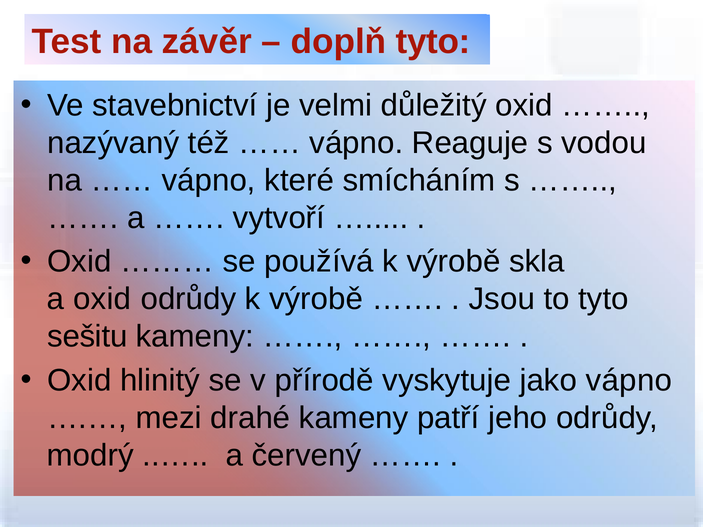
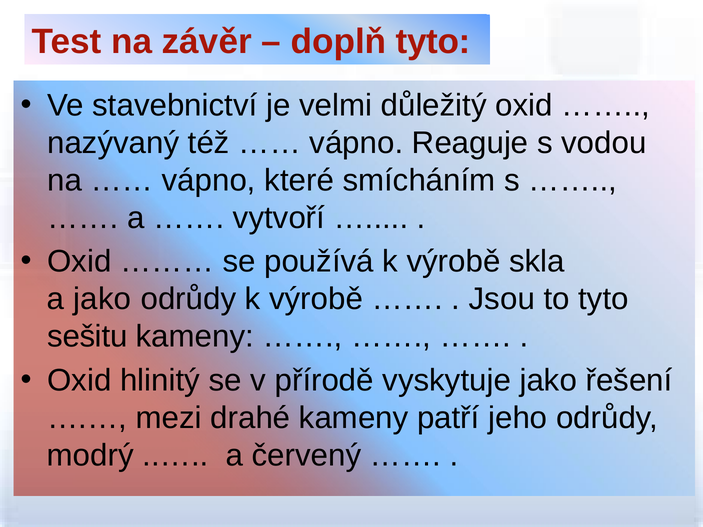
a oxid: oxid -> jako (102, 299)
jako vápno: vápno -> řešení (629, 381)
